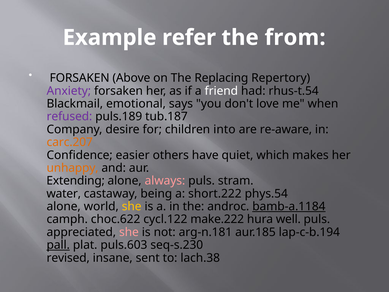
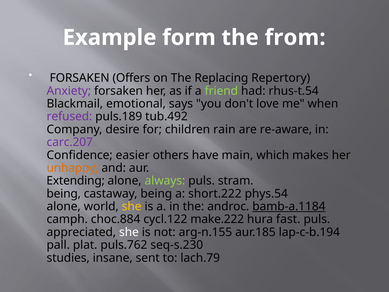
refer: refer -> form (189, 38)
Above: Above -> Offers (131, 78)
friend colour: white -> light green (221, 91)
tub.187: tub.187 -> tub.492 (166, 116)
into: into -> rain (224, 129)
carc.207 colour: orange -> purple (70, 142)
quiet: quiet -> main (237, 155)
always colour: pink -> light green (165, 181)
water: water -> being (64, 193)
choc.622: choc.622 -> choc.884 (116, 219)
well: well -> fast (288, 219)
she colour: pink -> white (129, 232)
arg-n.181: arg-n.181 -> arg-n.155 (205, 232)
pall underline: present -> none (58, 245)
puls.603: puls.603 -> puls.762 (124, 245)
revised: revised -> studies (68, 258)
lach.38: lach.38 -> lach.79 (200, 258)
